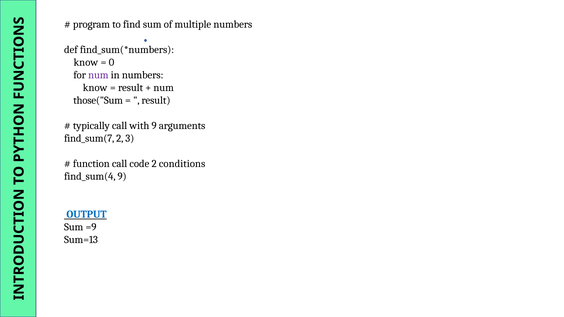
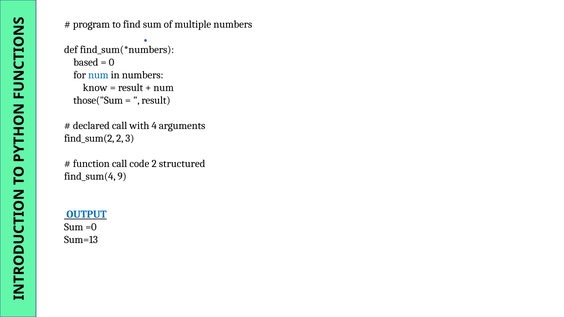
know: know -> based (86, 62)
num colour: purple -> blue (98, 75)
typically: typically -> declared (91, 126)
with 9: 9 -> 4 (154, 126)
find_sum(7: find_sum(7 -> find_sum(2 (89, 139)
conditions: conditions -> structured (182, 164)
=9: =9 -> =0 (91, 227)
